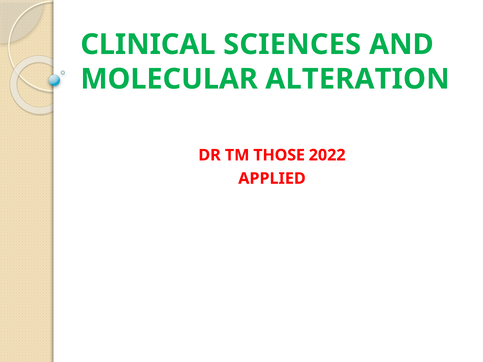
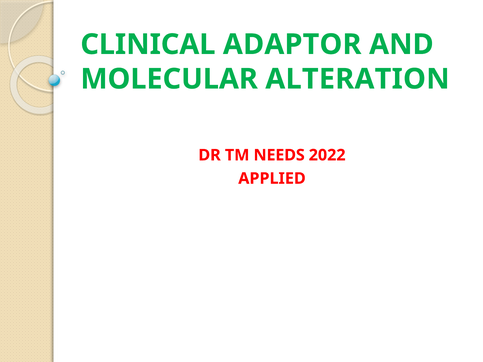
SCIENCES: SCIENCES -> ADAPTOR (292, 45)
THOSE: THOSE -> NEEDS (279, 155)
